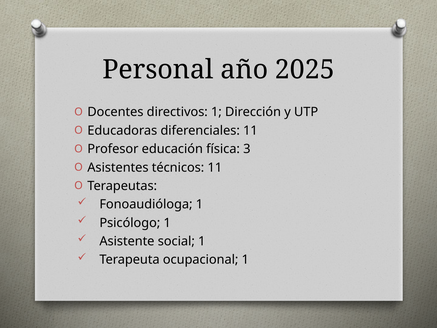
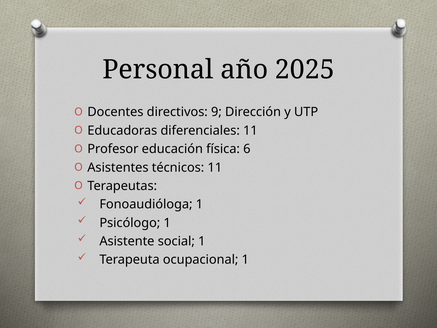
directivos 1: 1 -> 9 (216, 112)
3: 3 -> 6 (247, 149)
